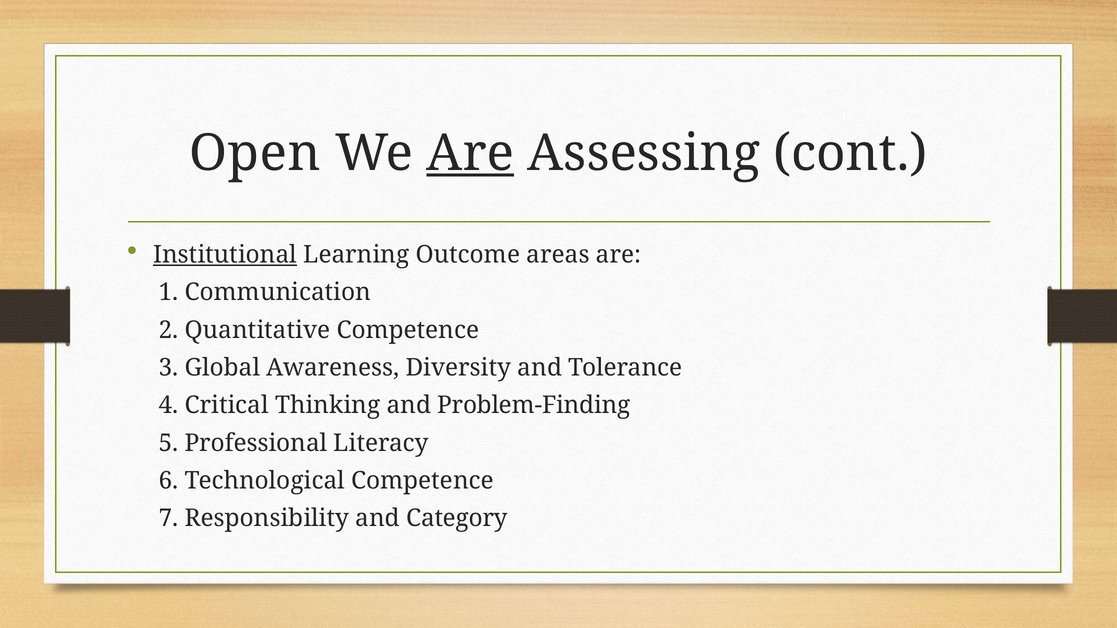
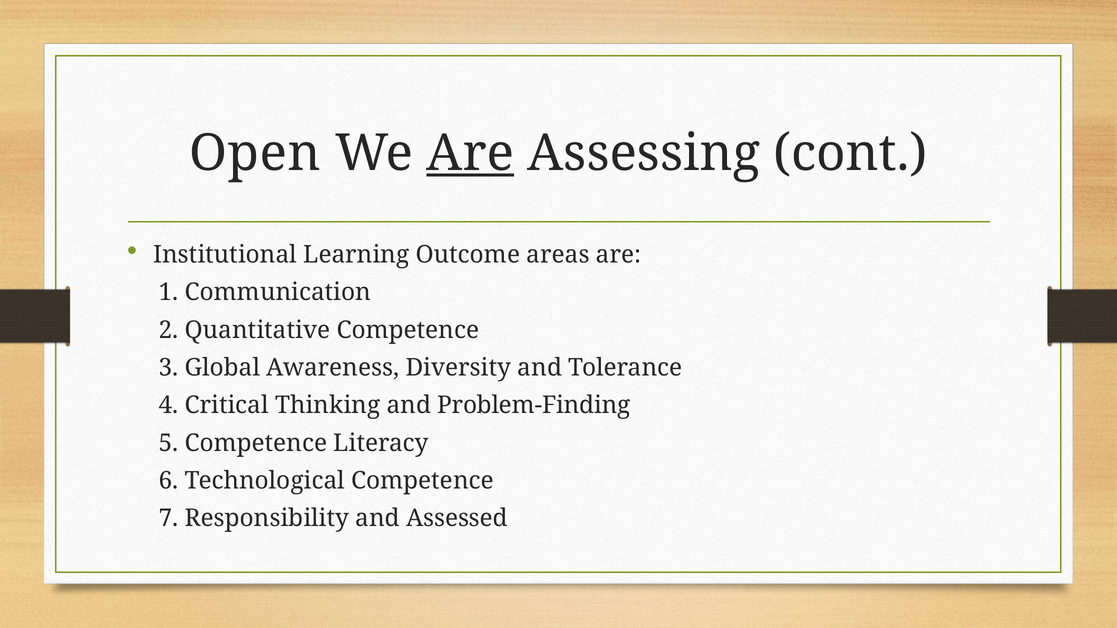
Institutional underline: present -> none (225, 255)
5 Professional: Professional -> Competence (256, 443)
Category: Category -> Assessed (457, 518)
